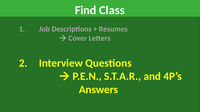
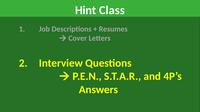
Find: Find -> Hint (86, 10)
